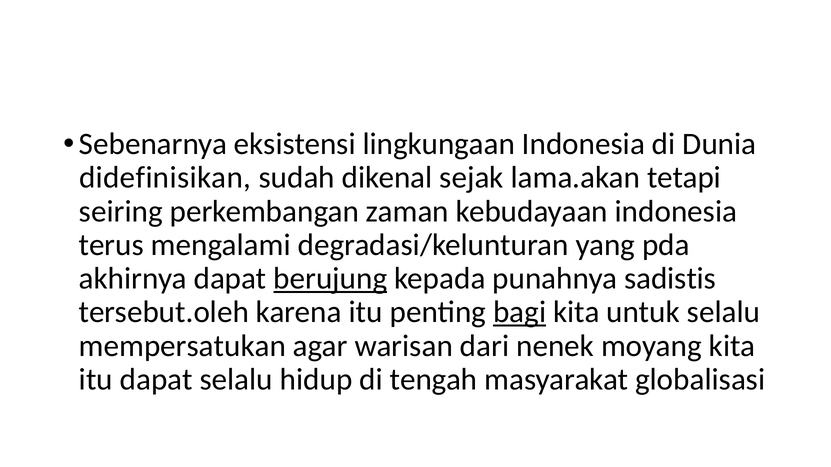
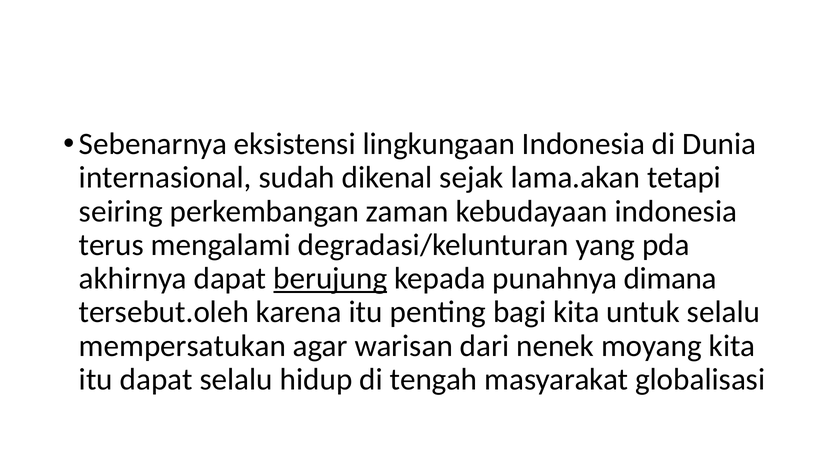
didefinisikan: didefinisikan -> internasional (165, 178)
sadistis: sadistis -> dimana (670, 279)
bagi underline: present -> none (520, 313)
